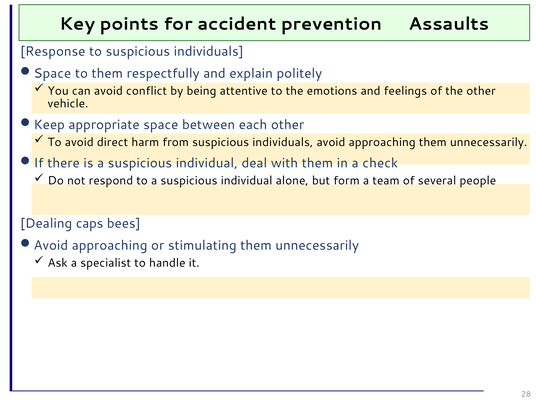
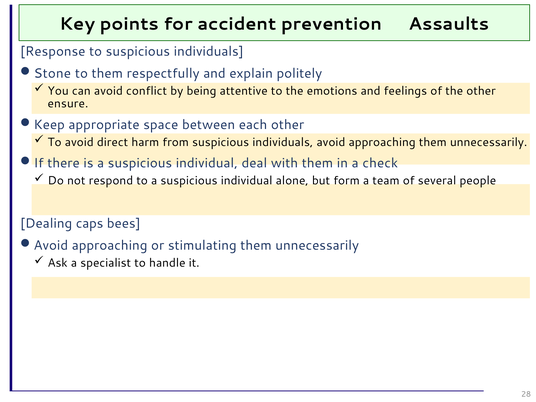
Space: Space -> Stone (52, 73)
vehicle: vehicle -> ensure (68, 104)
